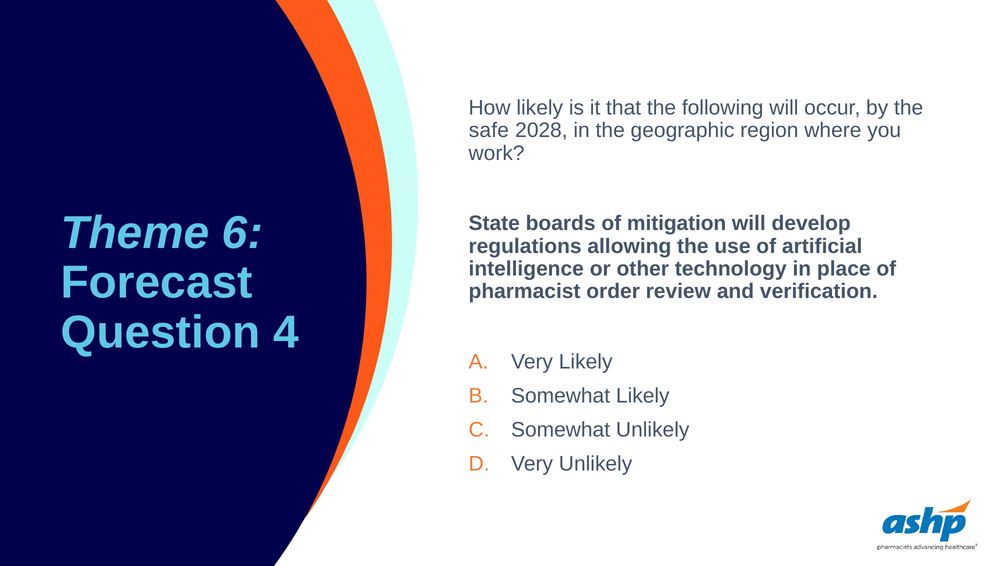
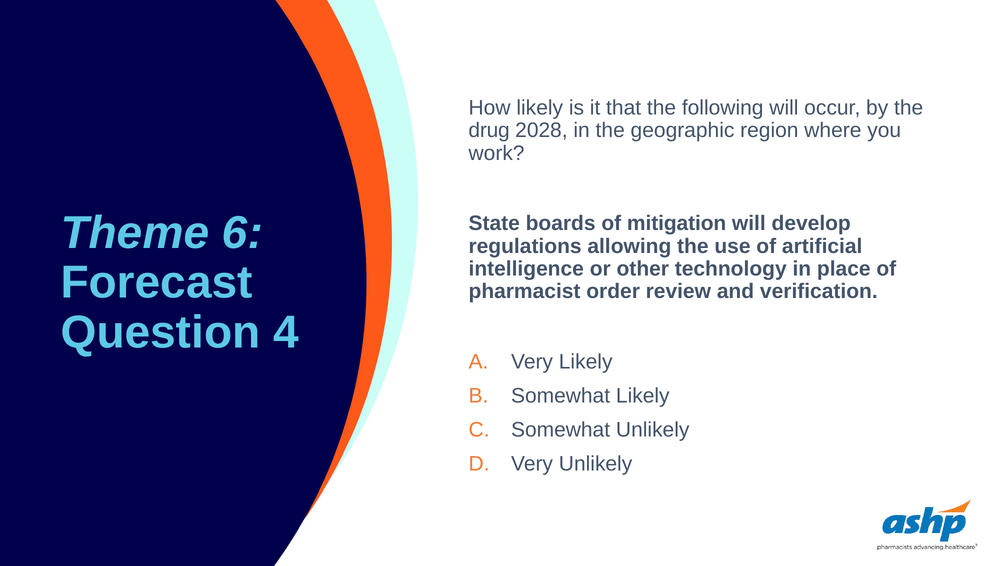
safe: safe -> drug (489, 130)
